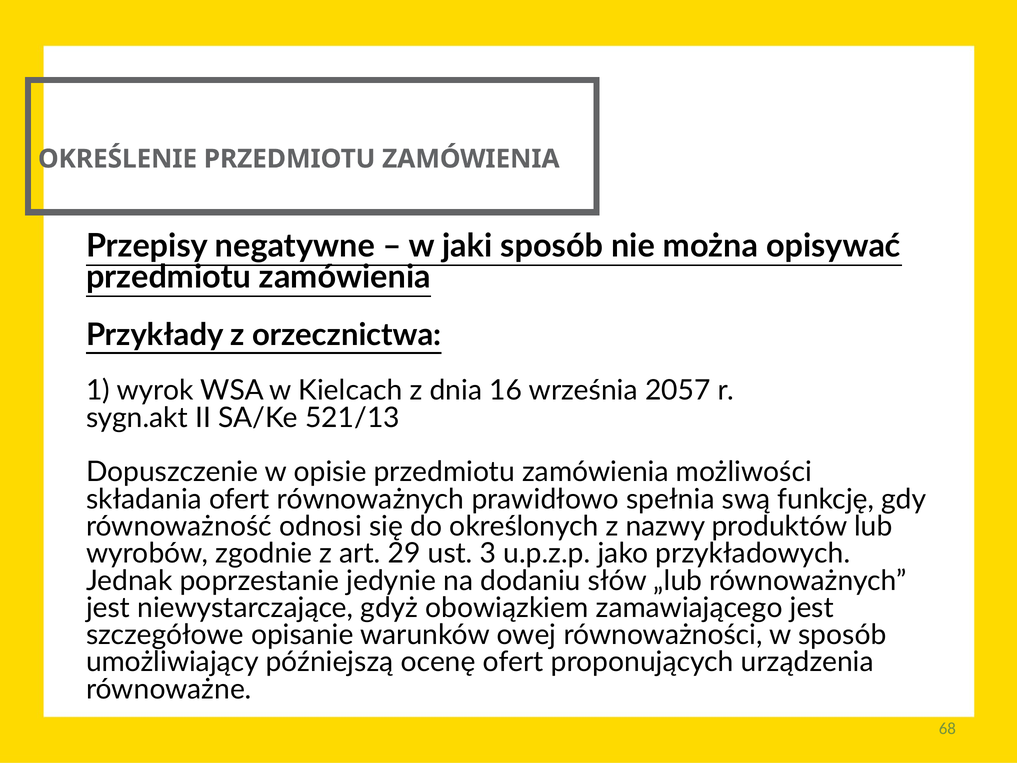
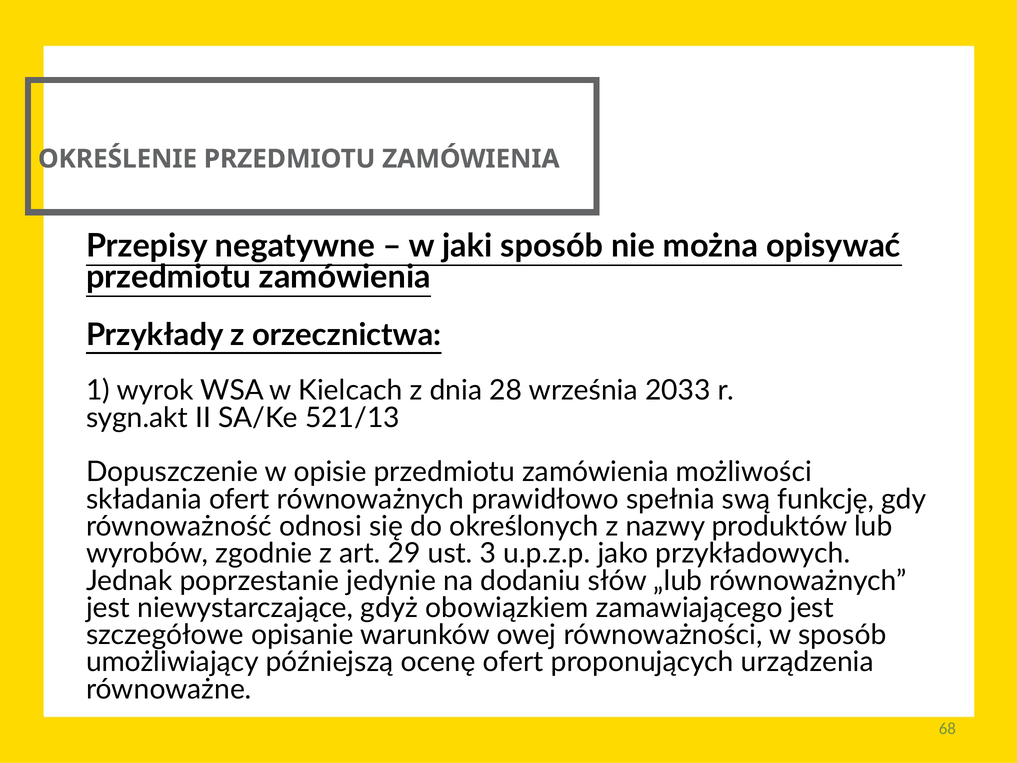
16: 16 -> 28 (506, 390)
2057: 2057 -> 2033 (678, 390)
